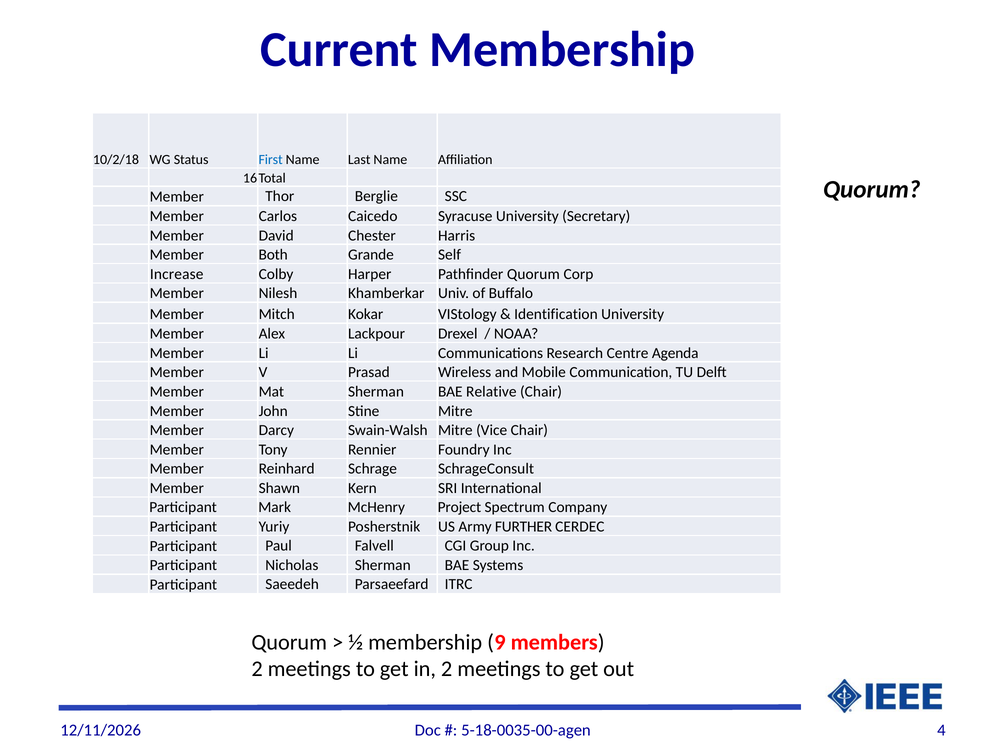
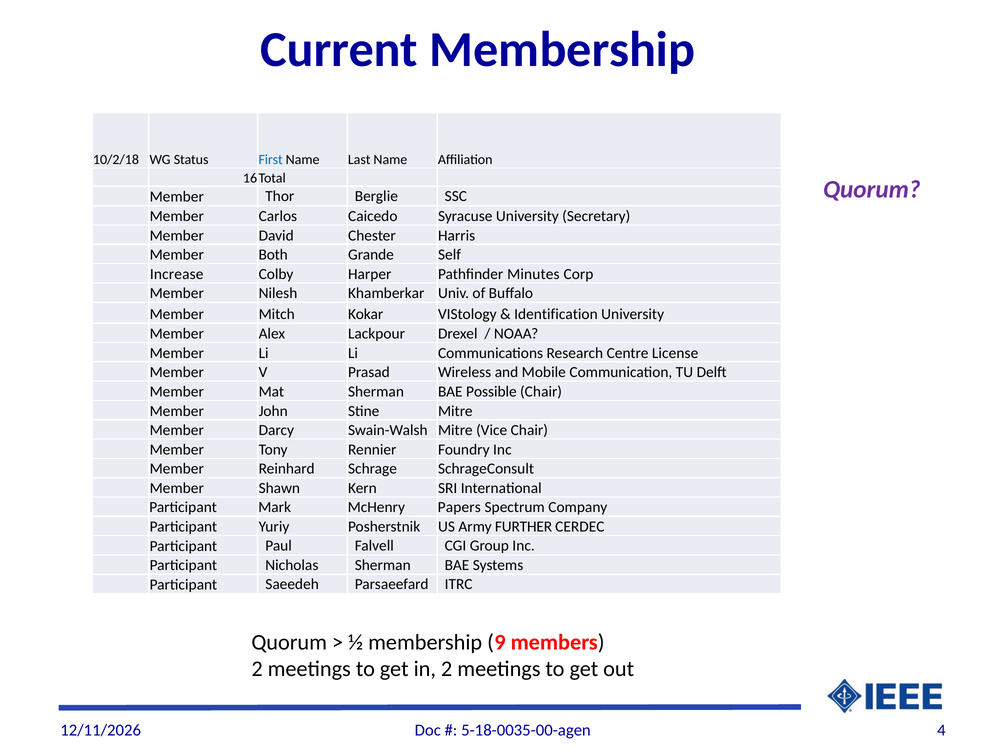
Quorum colour: black -> purple (872, 189)
Pathfinder Quorum: Quorum -> Minutes (533, 274)
Agenda: Agenda -> License (675, 353)
Relative: Relative -> Possible (491, 392)
Project: Project -> Papers (459, 508)
